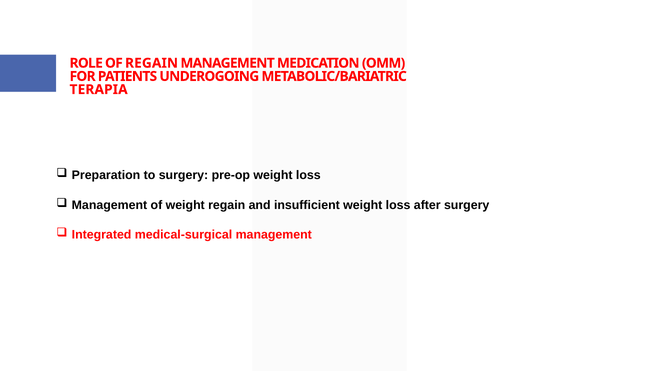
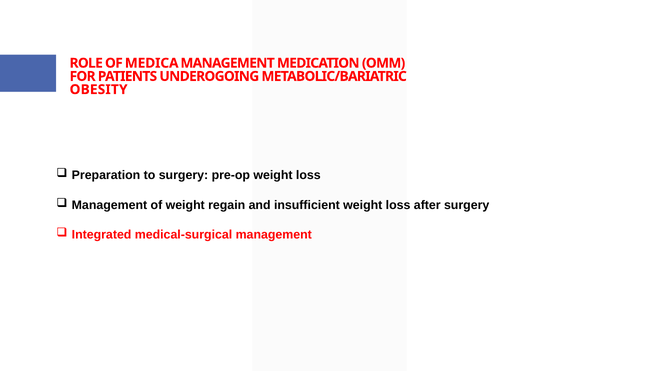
OF REGAIN: REGAIN -> MEDICA (152, 63)
TERAPIA: TERAPIA -> OBESITY (99, 89)
